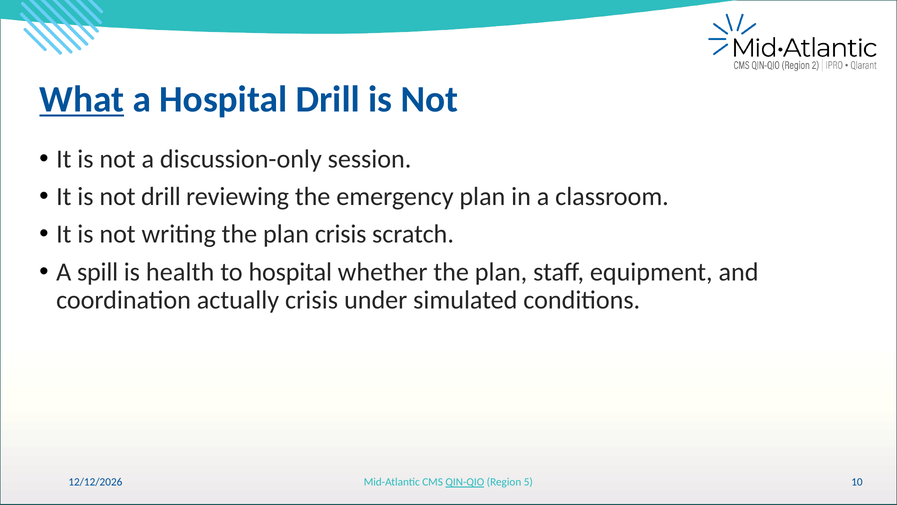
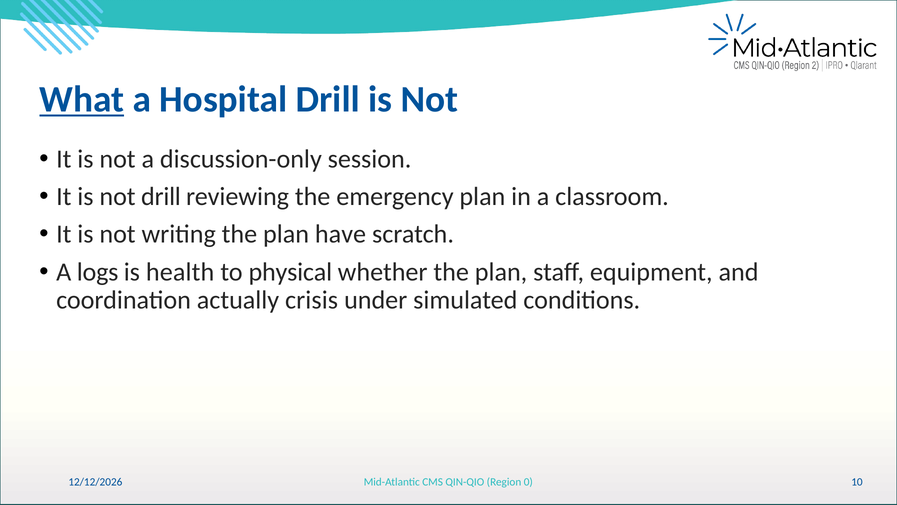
plan crisis: crisis -> have (341, 234)
spill: spill -> logs (98, 272)
to hospital: hospital -> physical (290, 272)
QIN-QIO underline: present -> none (465, 482)
5: 5 -> 0 (528, 482)
